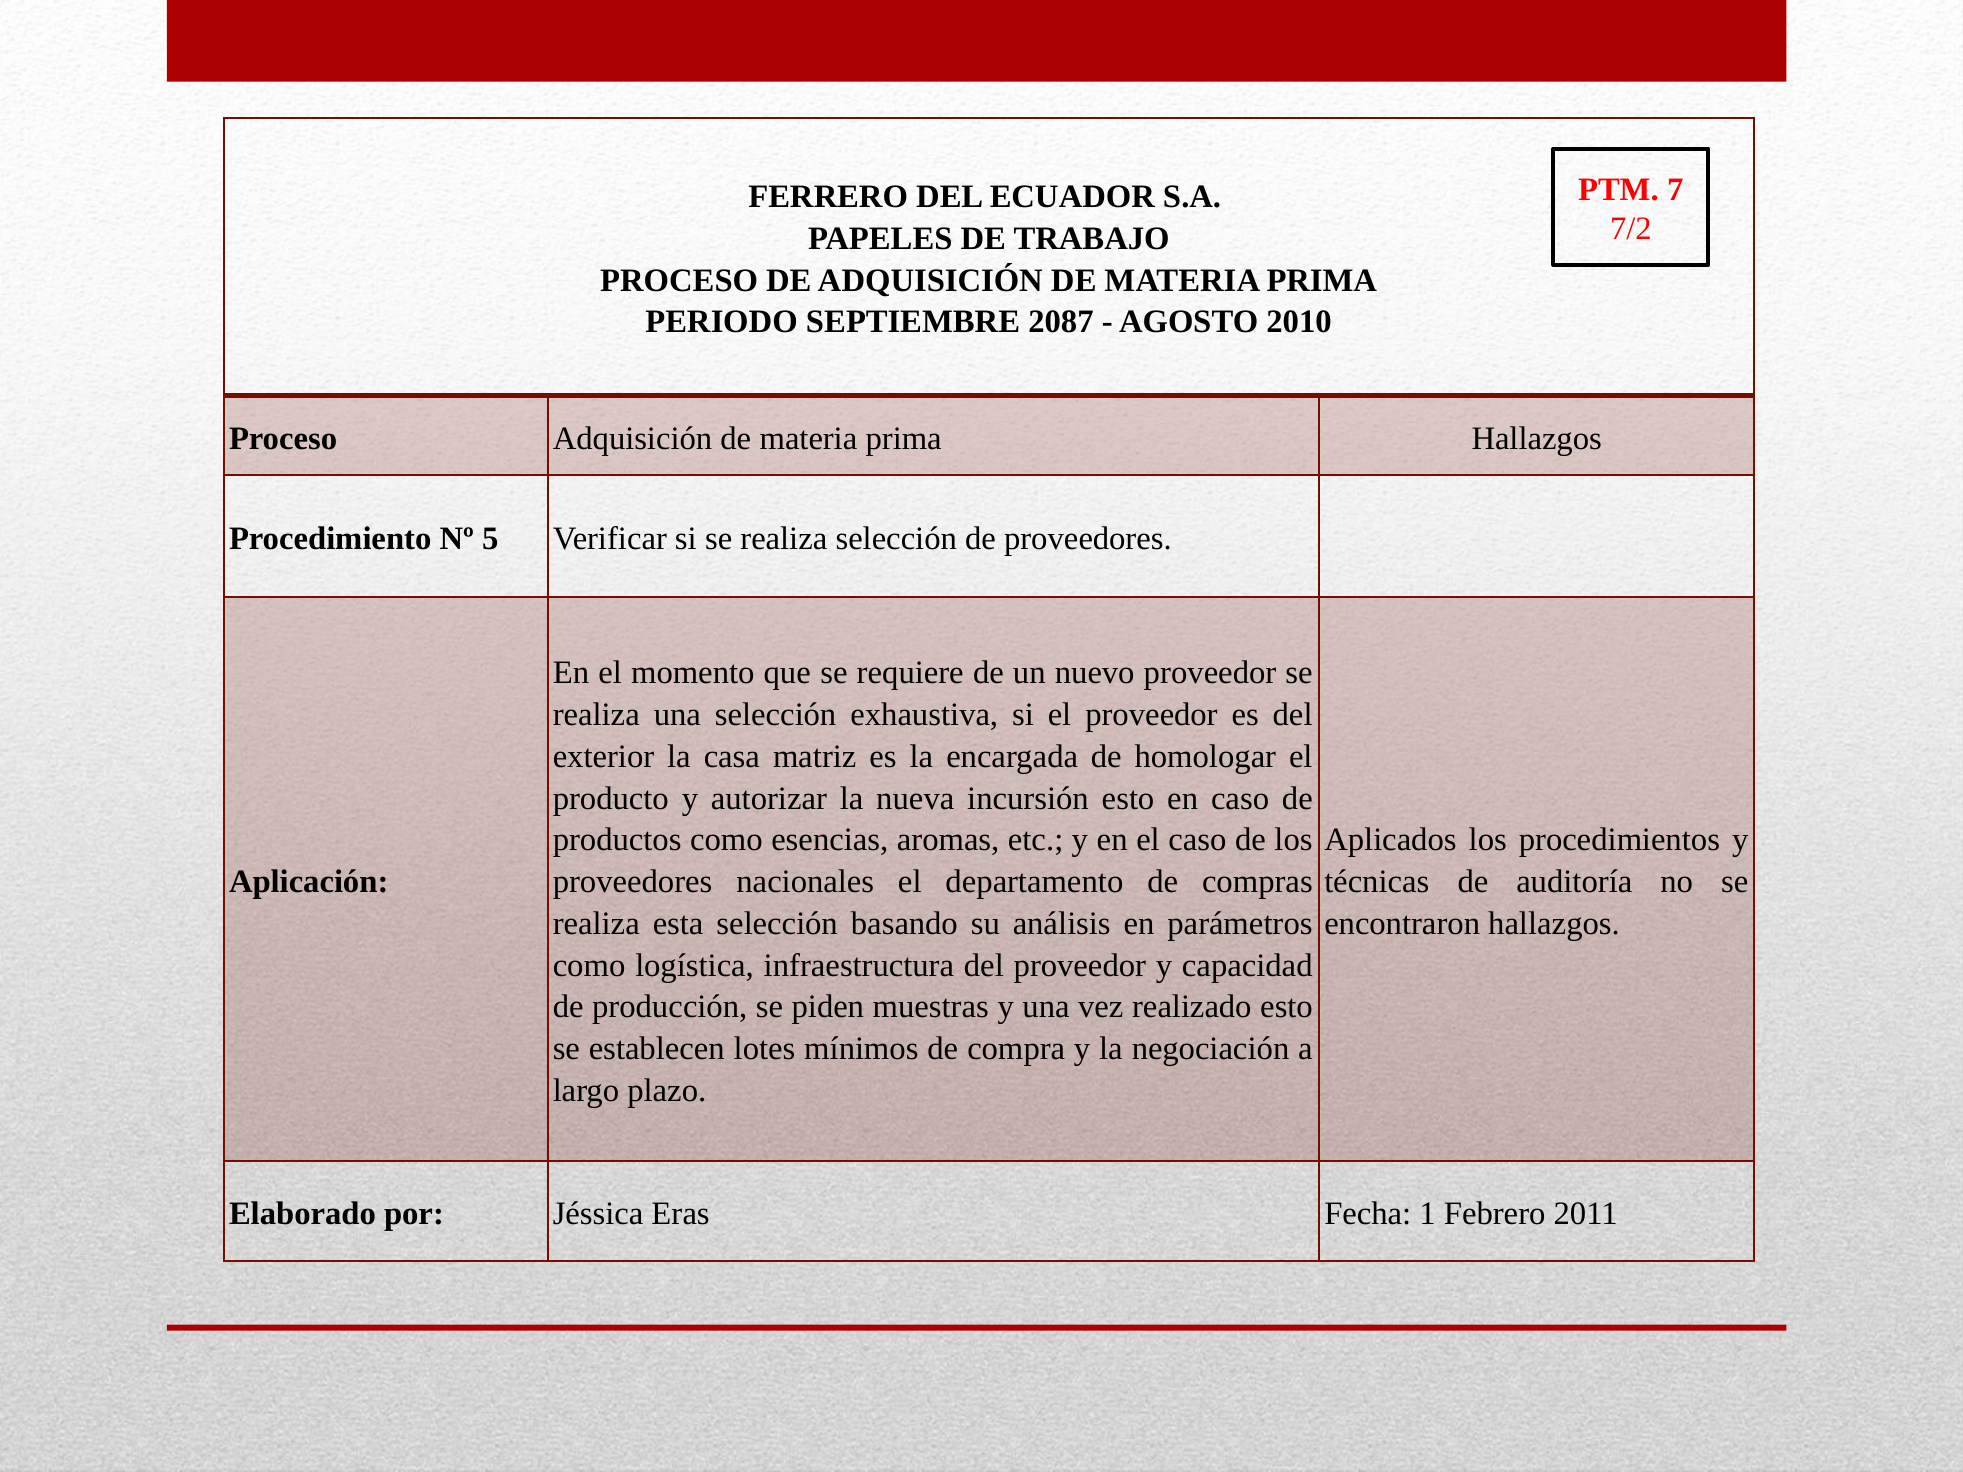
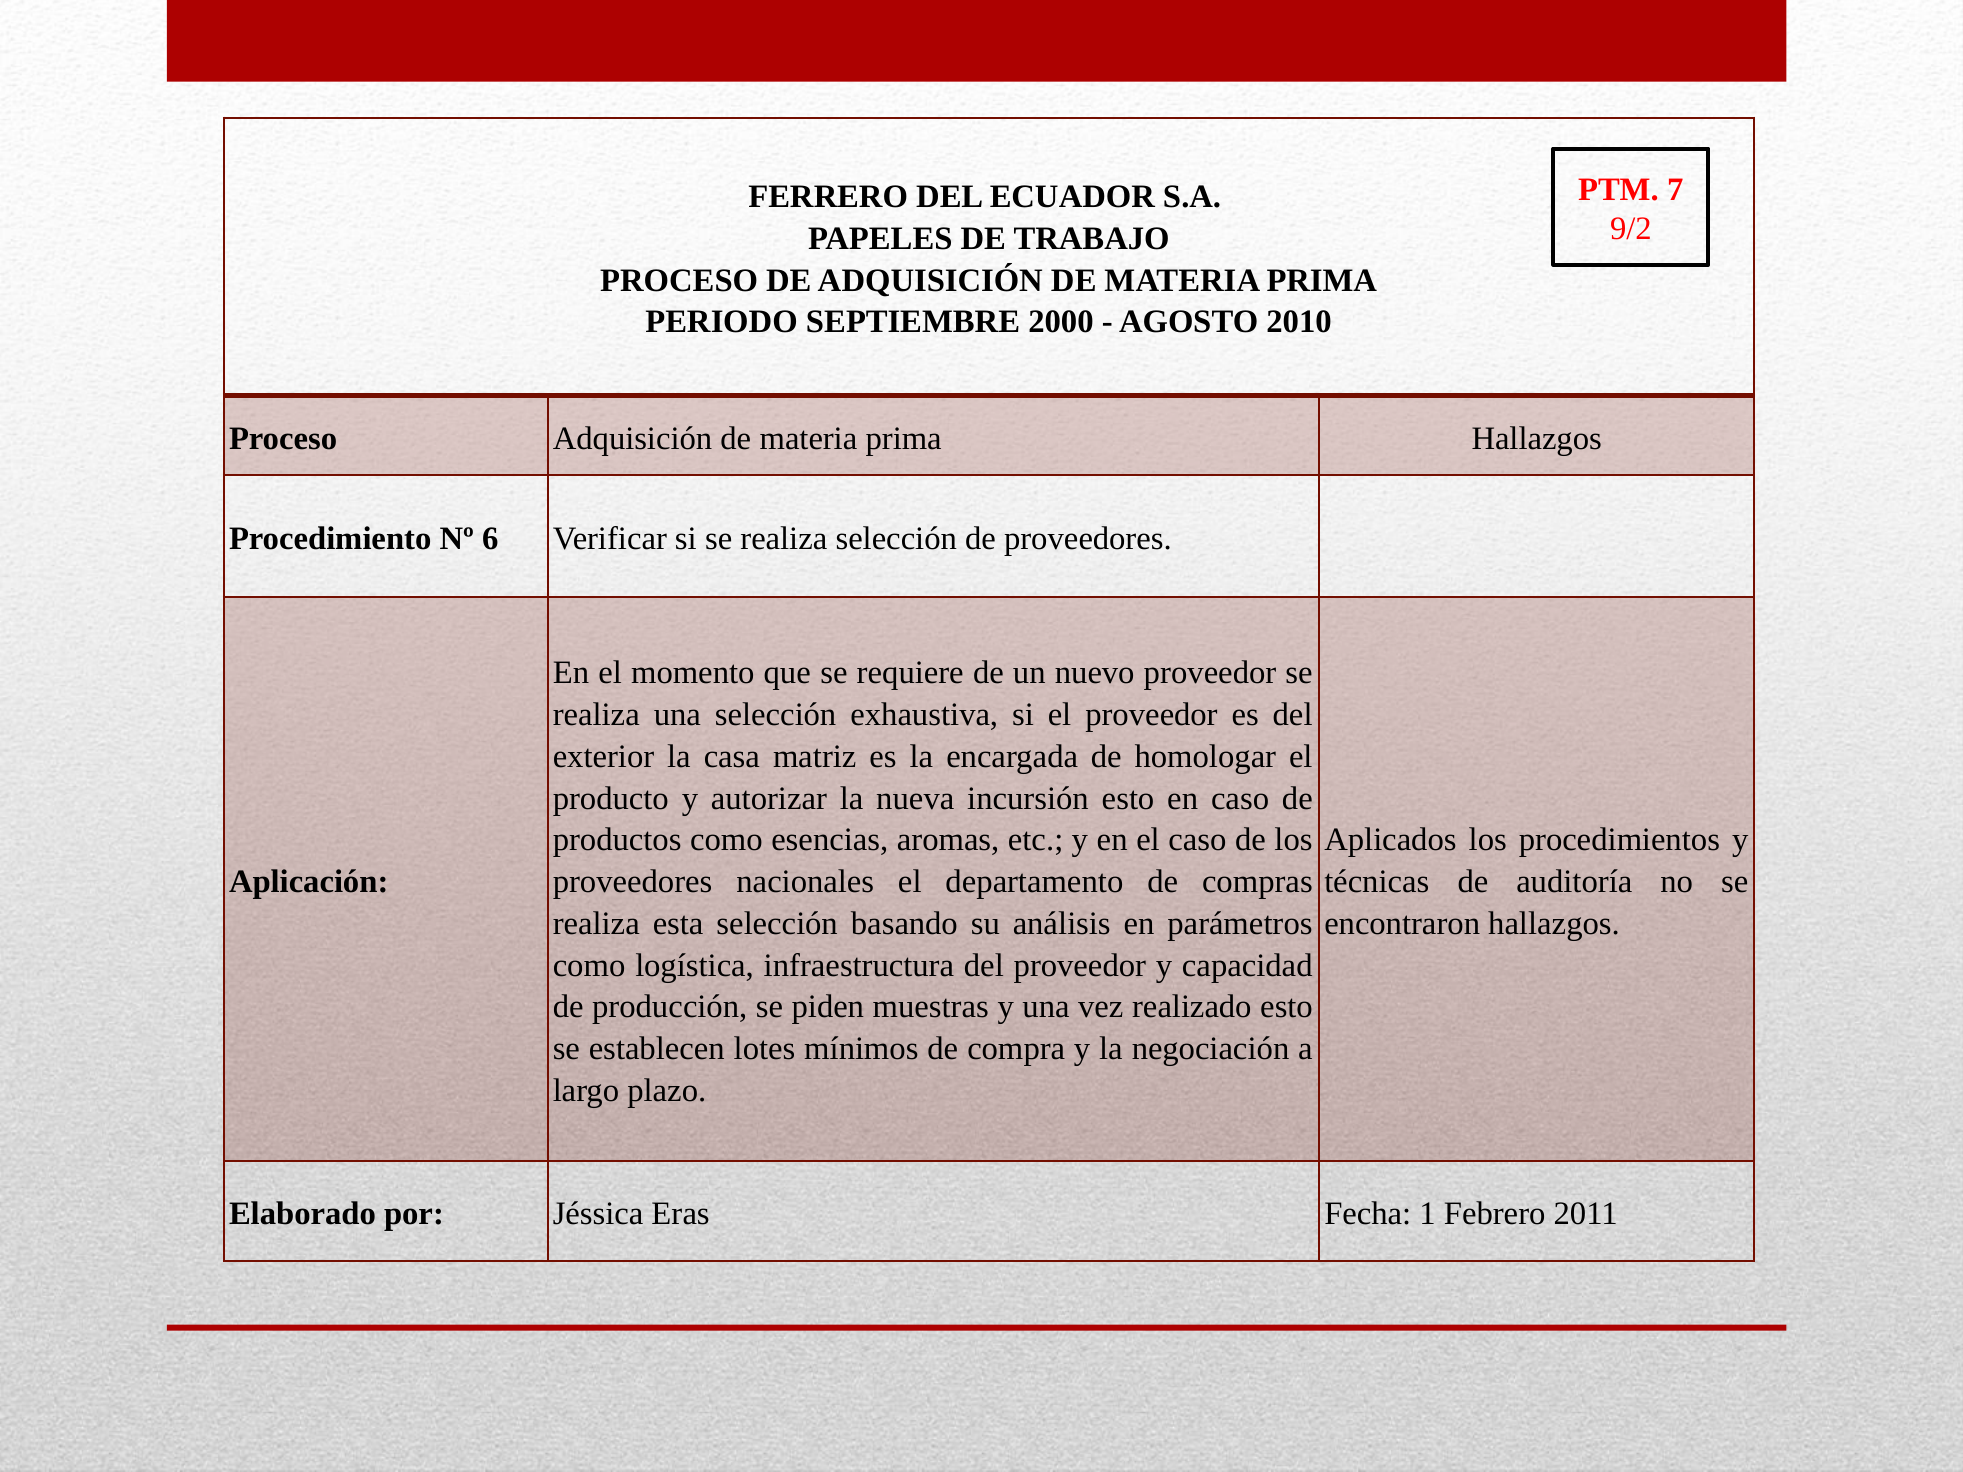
7/2: 7/2 -> 9/2 (1631, 229)
2087: 2087 -> 2000 (1061, 322)
5: 5 -> 6 (490, 539)
